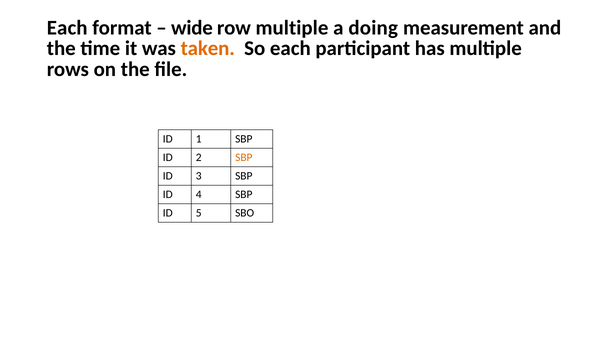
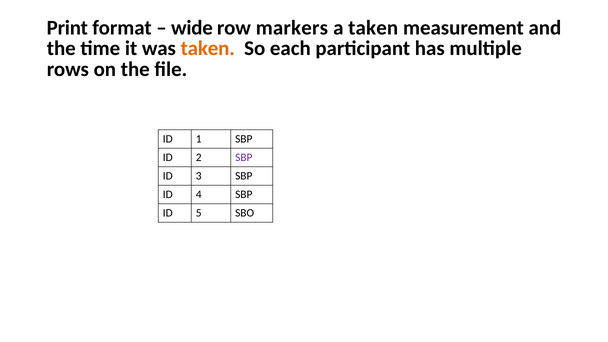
Each: Each -> Print (67, 28)
row multiple: multiple -> markers (292, 28)
a doing: doing -> taken (373, 28)
SBP colour: orange -> purple (244, 158)
